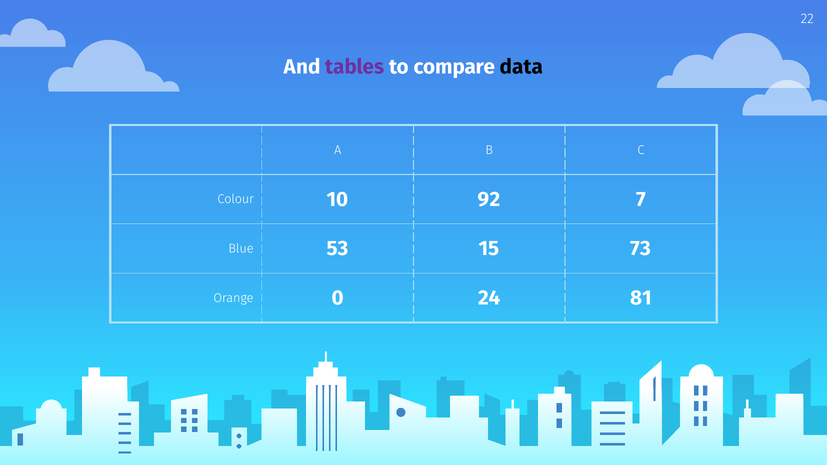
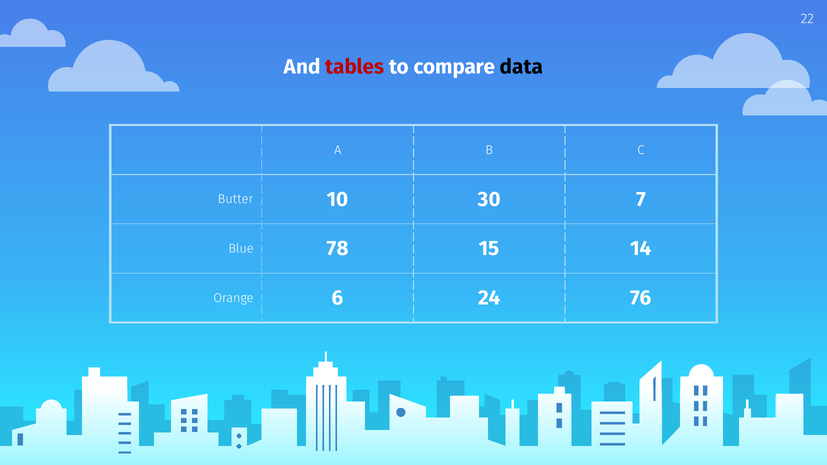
tables colour: purple -> red (355, 67)
Colour: Colour -> Butter (236, 199)
92: 92 -> 30 (489, 199)
53: 53 -> 78 (338, 249)
73: 73 -> 14 (641, 249)
0: 0 -> 6 (338, 298)
81: 81 -> 76 (641, 298)
